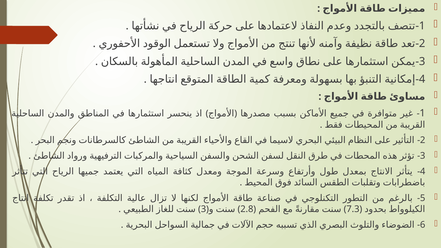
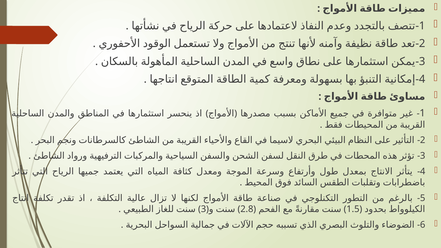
7.3: 7.3 -> 1.5 (353, 209)
